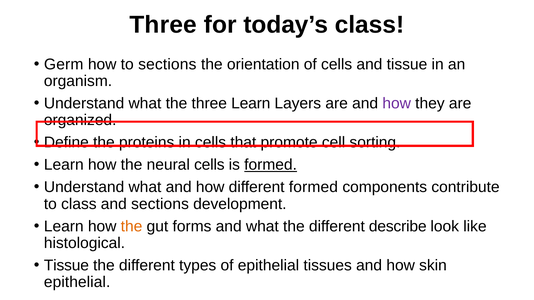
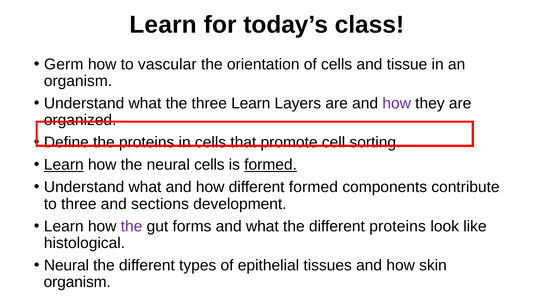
Three: Three -> Learn (163, 25)
to sections: sections -> vascular (167, 64)
Learn underline: none -> present (64, 165)
to class: class -> three (79, 204)
the colour: orange -> purple (132, 227)
different describe: describe -> proteins (398, 227)
Tissue: Tissue -> Neural (66, 266)
epithelial: epithelial -> organism (77, 282)
